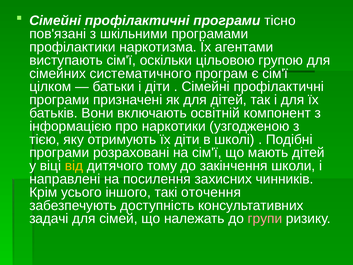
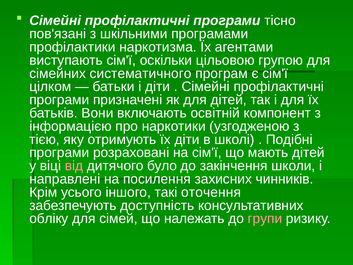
від colour: yellow -> pink (74, 166)
тому: тому -> було (162, 166)
задачі: задачі -> обліку (49, 218)
